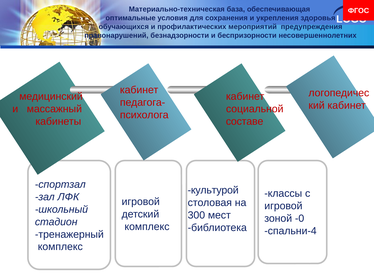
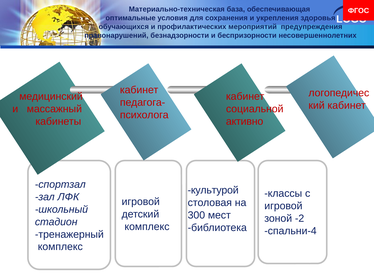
составе: составе -> активно (245, 122)
-0: -0 -> -2 (300, 219)
